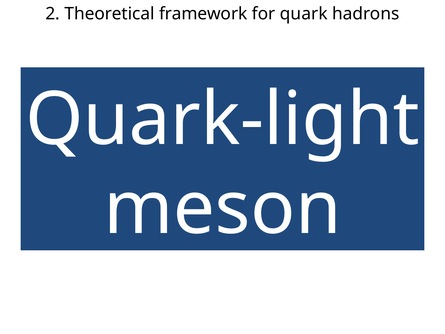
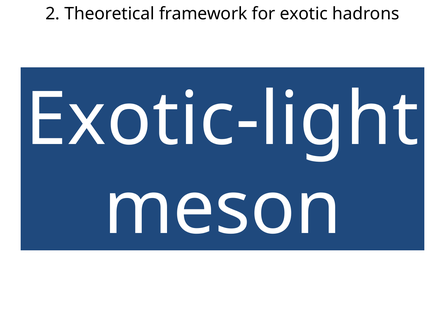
quark: quark -> exotic (304, 14)
Quark-light: Quark-light -> Exotic-light (222, 119)
